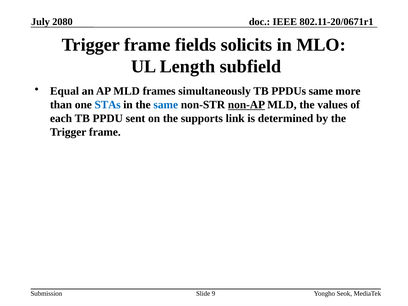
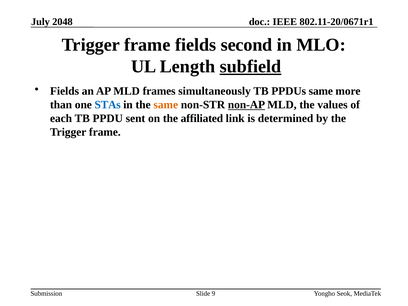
2080: 2080 -> 2048 (62, 22)
solicits: solicits -> second (247, 45)
subfield underline: none -> present (250, 67)
Equal: Equal -> Fields (65, 91)
same colour: blue -> orange (166, 105)
supports: supports -> affiliated (202, 118)
